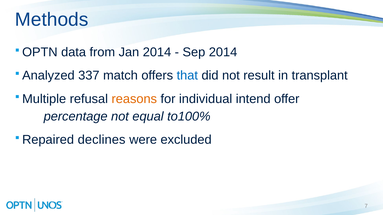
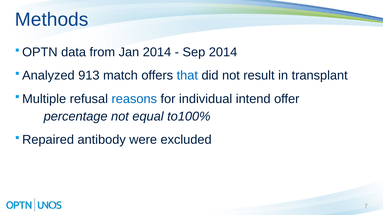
337: 337 -> 913 (89, 76)
reasons colour: orange -> blue (134, 99)
declines: declines -> antibody (102, 140)
